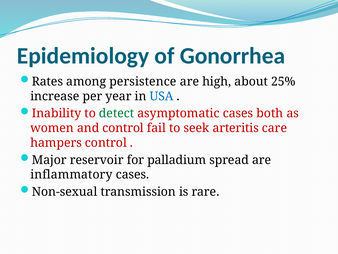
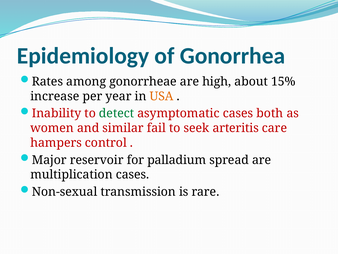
persistence: persistence -> gonorrheae (143, 81)
25%: 25% -> 15% (283, 81)
USA colour: blue -> orange (162, 96)
and control: control -> similar (123, 128)
inflammatory: inflammatory -> multiplication (71, 174)
